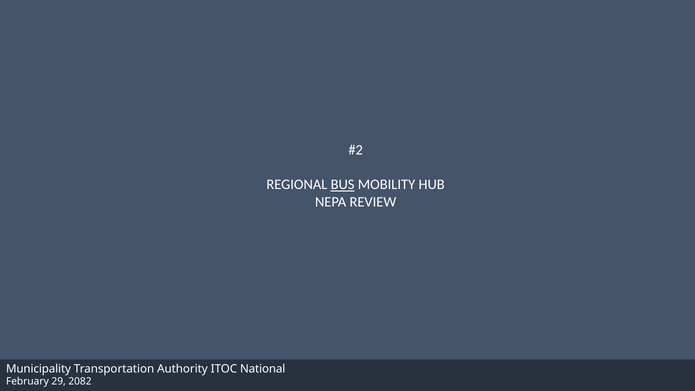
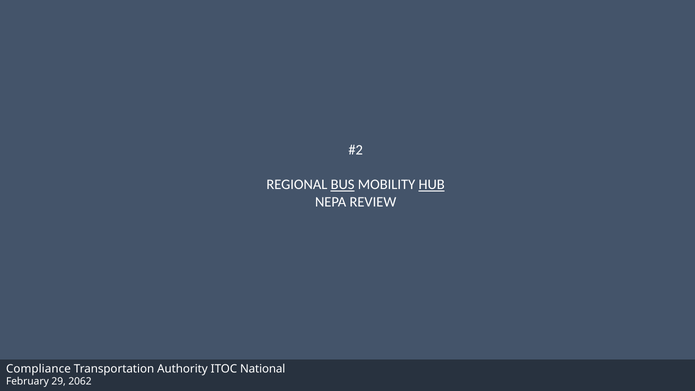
HUB underline: none -> present (432, 185)
Municipality: Municipality -> Compliance (38, 369)
2082: 2082 -> 2062 (80, 381)
